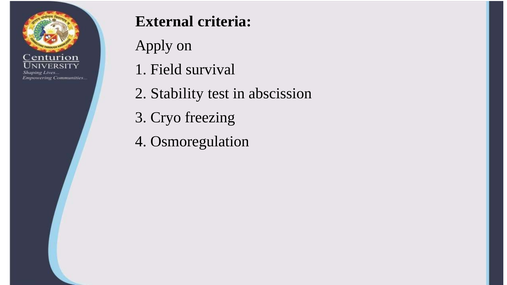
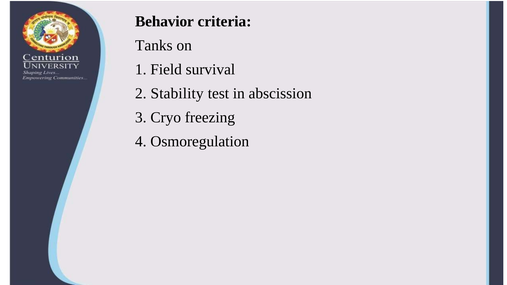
External: External -> Behavior (164, 22)
Apply: Apply -> Tanks (154, 46)
